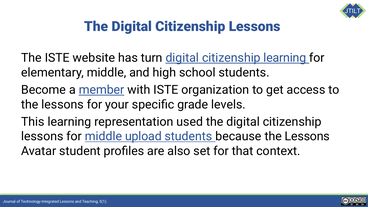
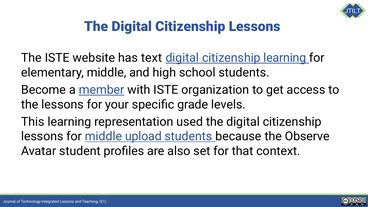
turn: turn -> text (152, 58)
because the Lessons: Lessons -> Observe (307, 136)
